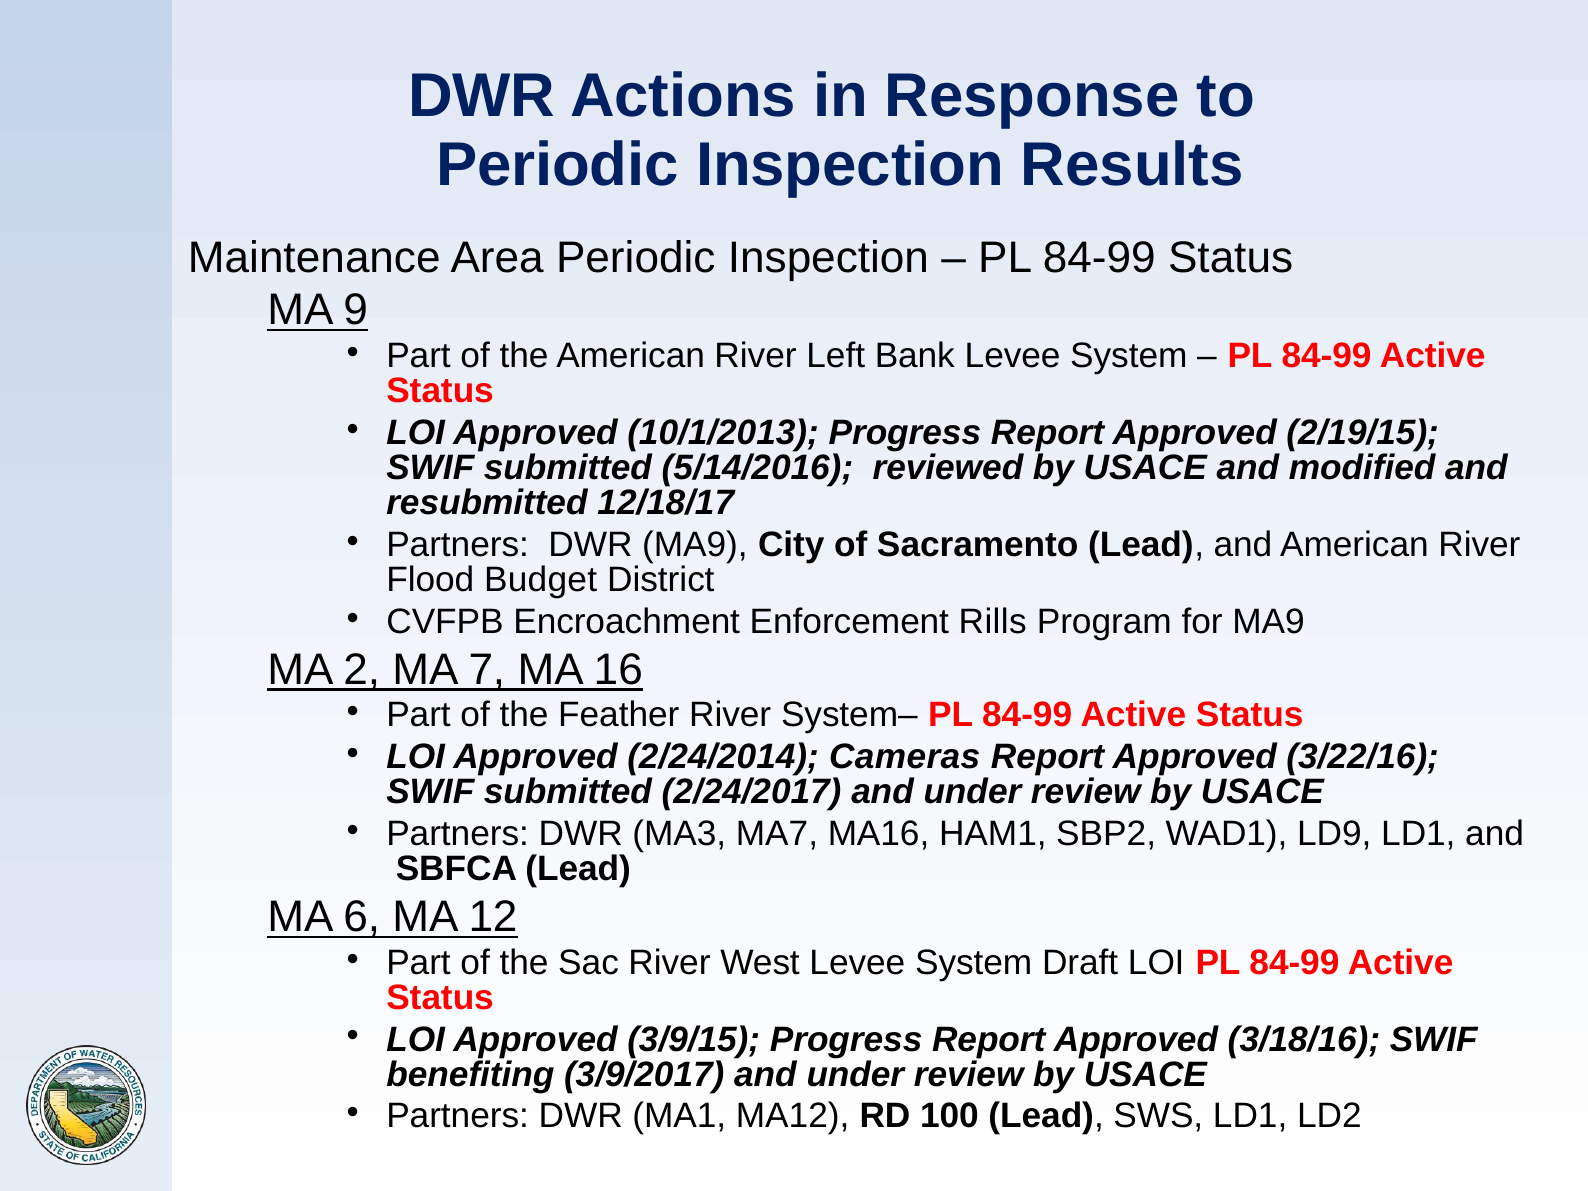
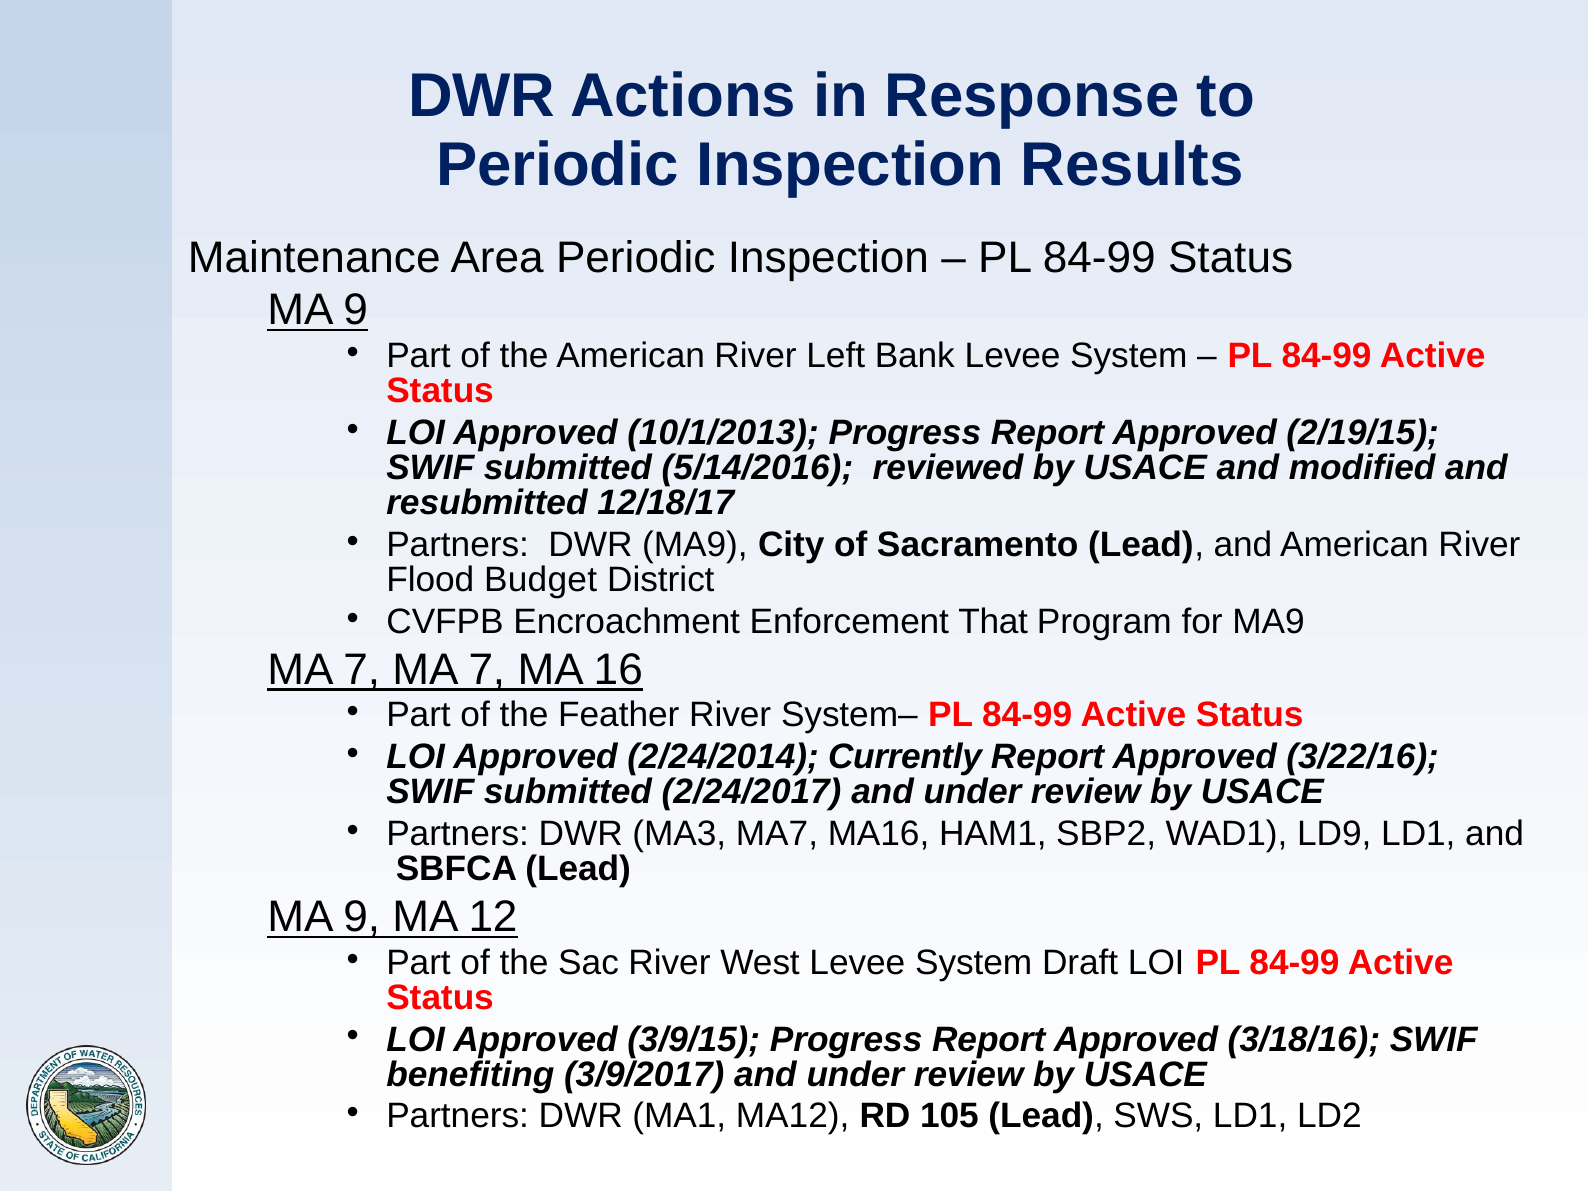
Rills: Rills -> That (993, 622)
2: 2 -> 7 (362, 670)
Cameras: Cameras -> Currently (905, 757)
6: 6 -> 9 (362, 917)
100: 100 -> 105 (949, 1116)
